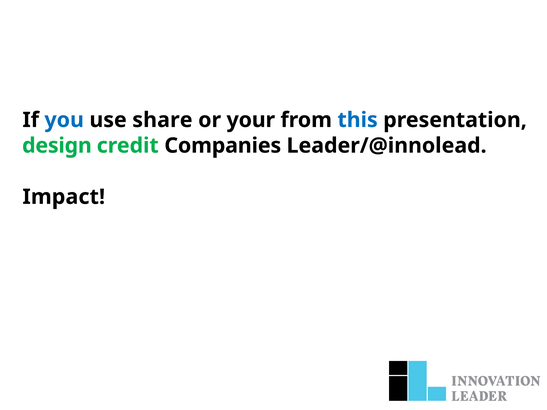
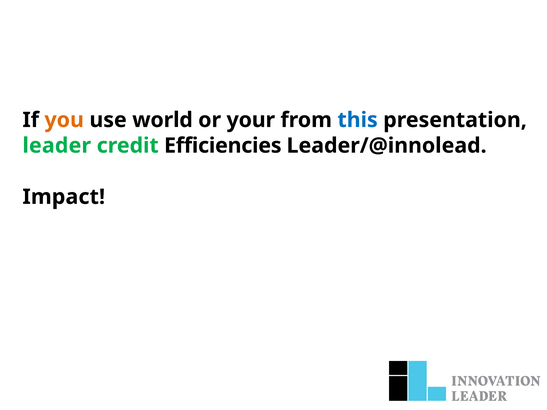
you colour: blue -> orange (64, 120)
share: share -> world (163, 120)
design: design -> leader (57, 146)
Companies: Companies -> Efficiencies (223, 146)
